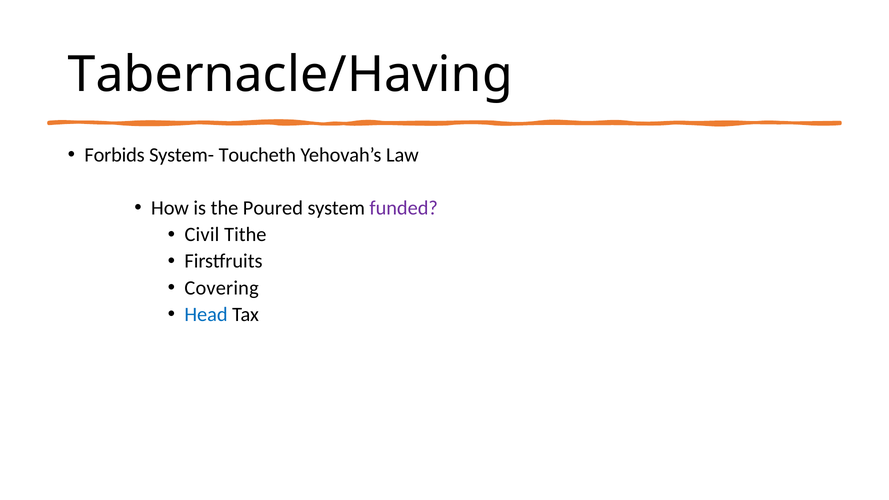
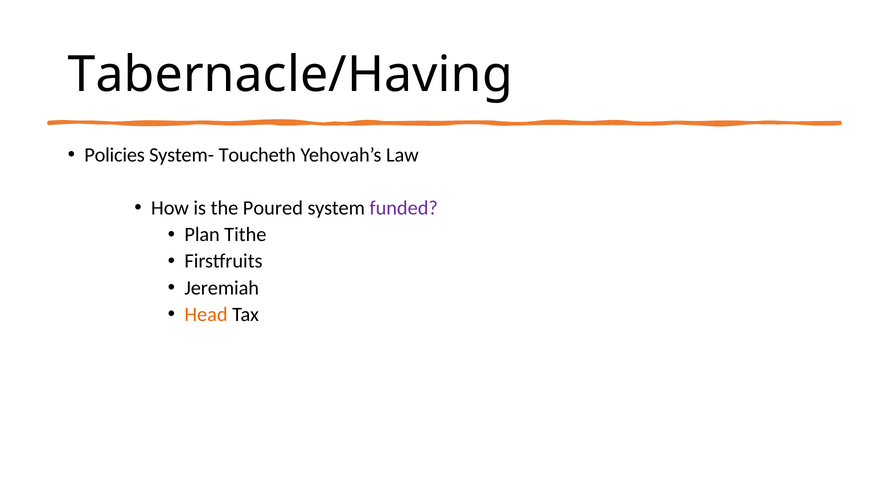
Forbids: Forbids -> Policies (115, 155)
Civil: Civil -> Plan (202, 235)
Covering: Covering -> Jeremiah (222, 288)
Head colour: blue -> orange (206, 314)
